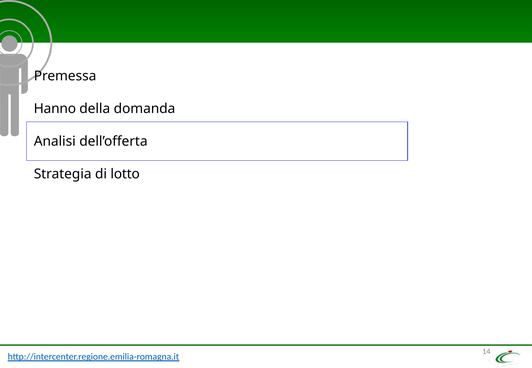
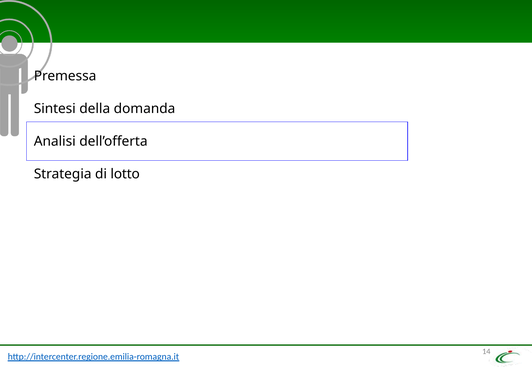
Hanno: Hanno -> Sintesi (55, 109)
